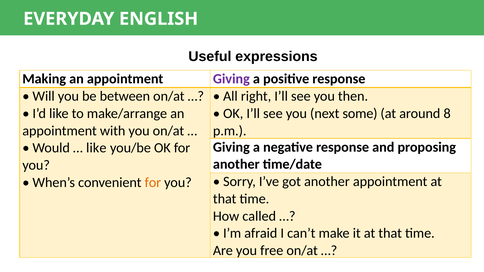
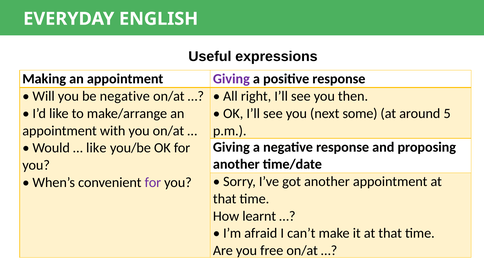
be between: between -> negative (125, 96)
8: 8 -> 5 (447, 114)
for colour: orange -> purple (153, 183)
called: called -> learnt (259, 216)
